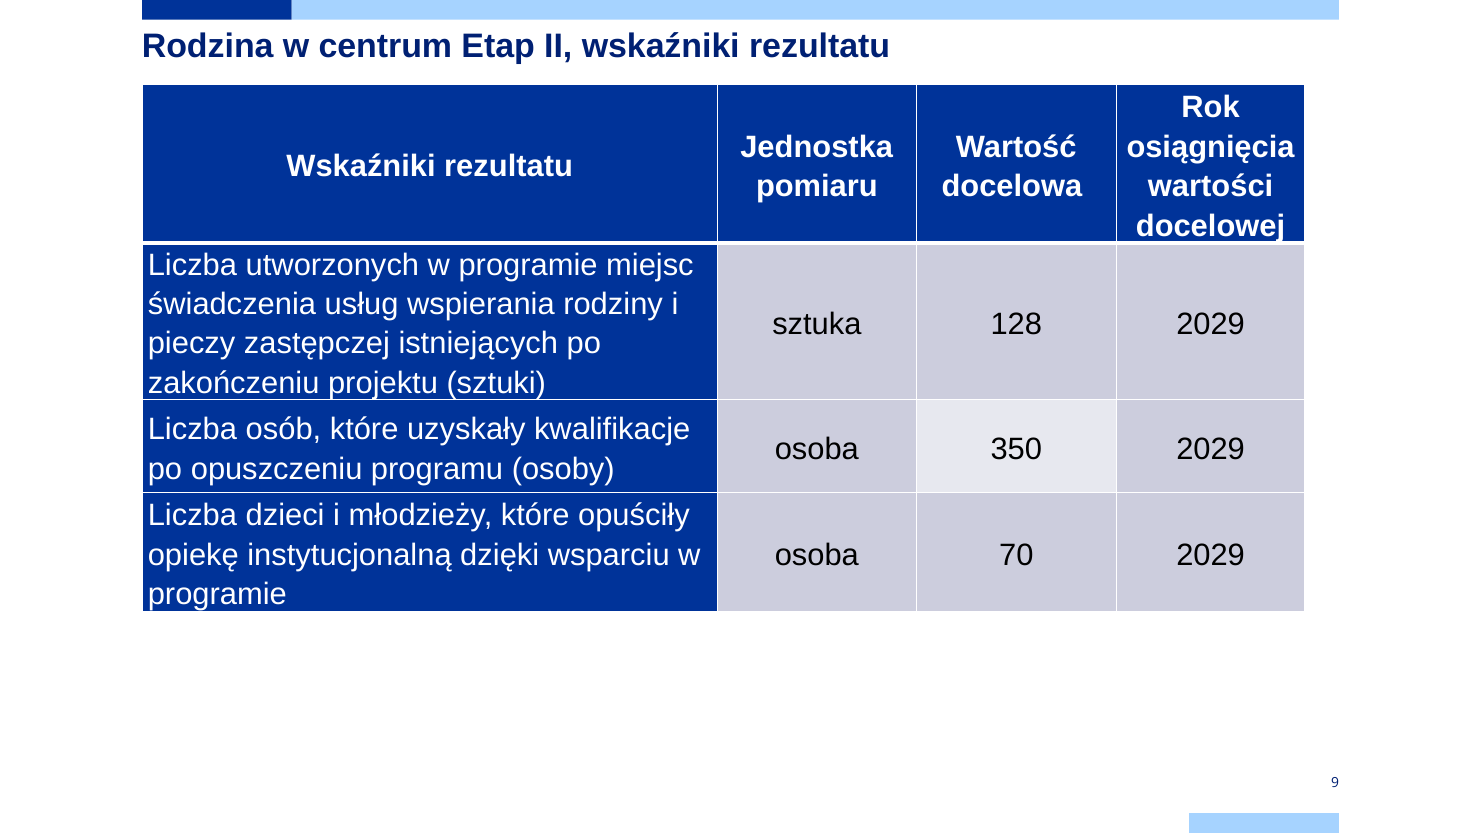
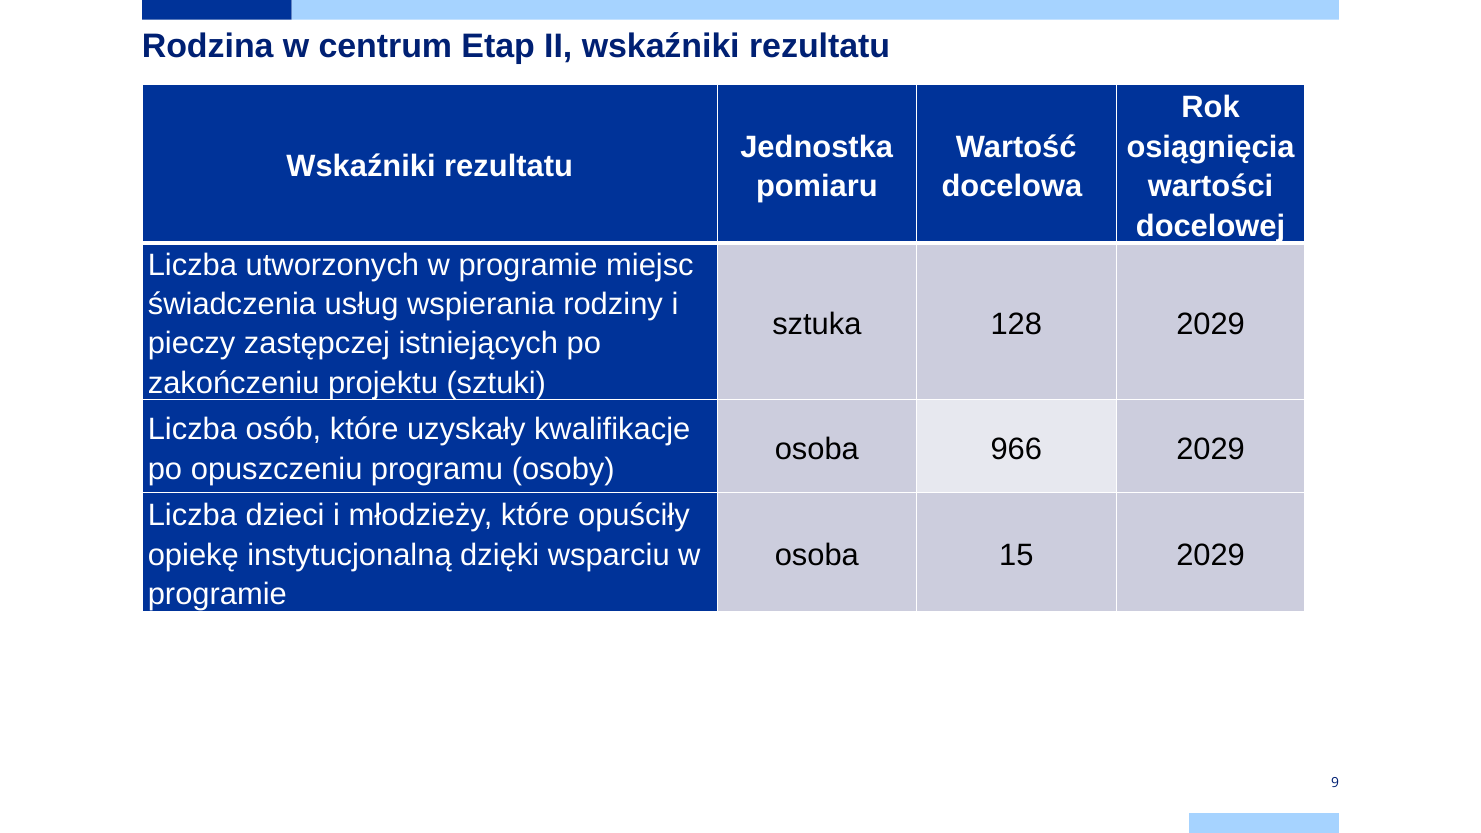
350: 350 -> 966 (1016, 449)
70: 70 -> 15 (1016, 555)
